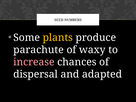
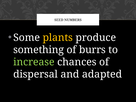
parachute: parachute -> something (39, 50)
waxy: waxy -> burrs (92, 50)
increase colour: pink -> light green (34, 62)
